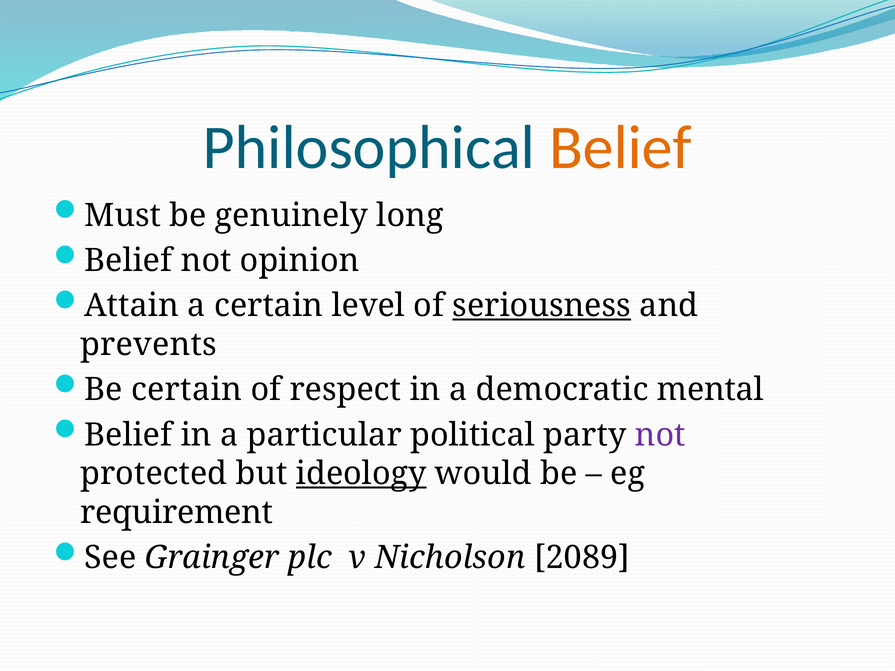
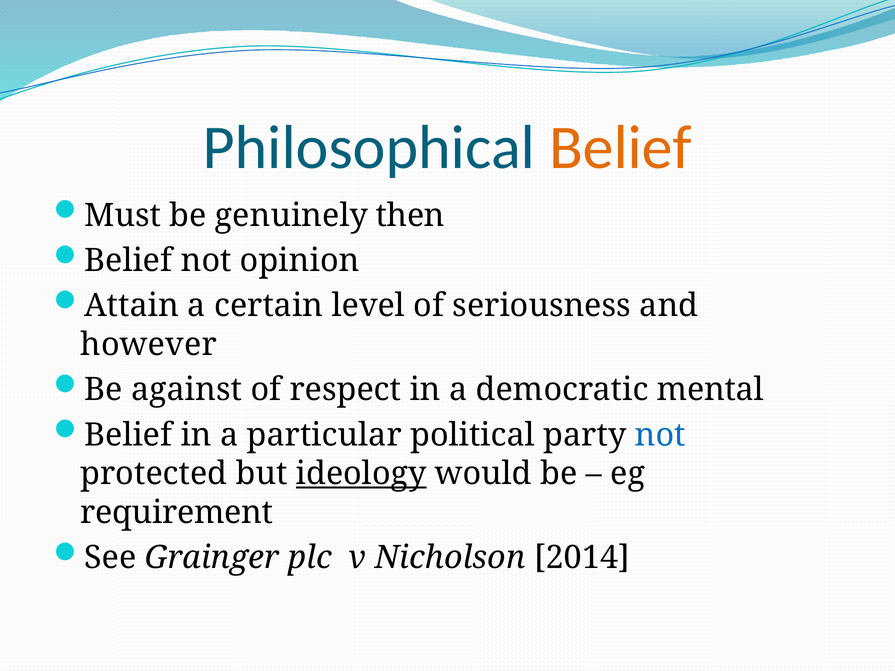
long: long -> then (410, 215)
seriousness underline: present -> none (542, 306)
prevents: prevents -> however (149, 345)
Be certain: certain -> against (187, 390)
not colour: purple -> blue (660, 435)
2089: 2089 -> 2014 (582, 558)
